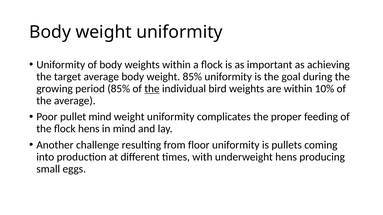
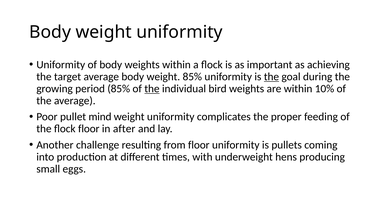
the underline: none -> present (271, 77)
flock hens: hens -> floor (89, 129)
in mind: mind -> after (124, 129)
